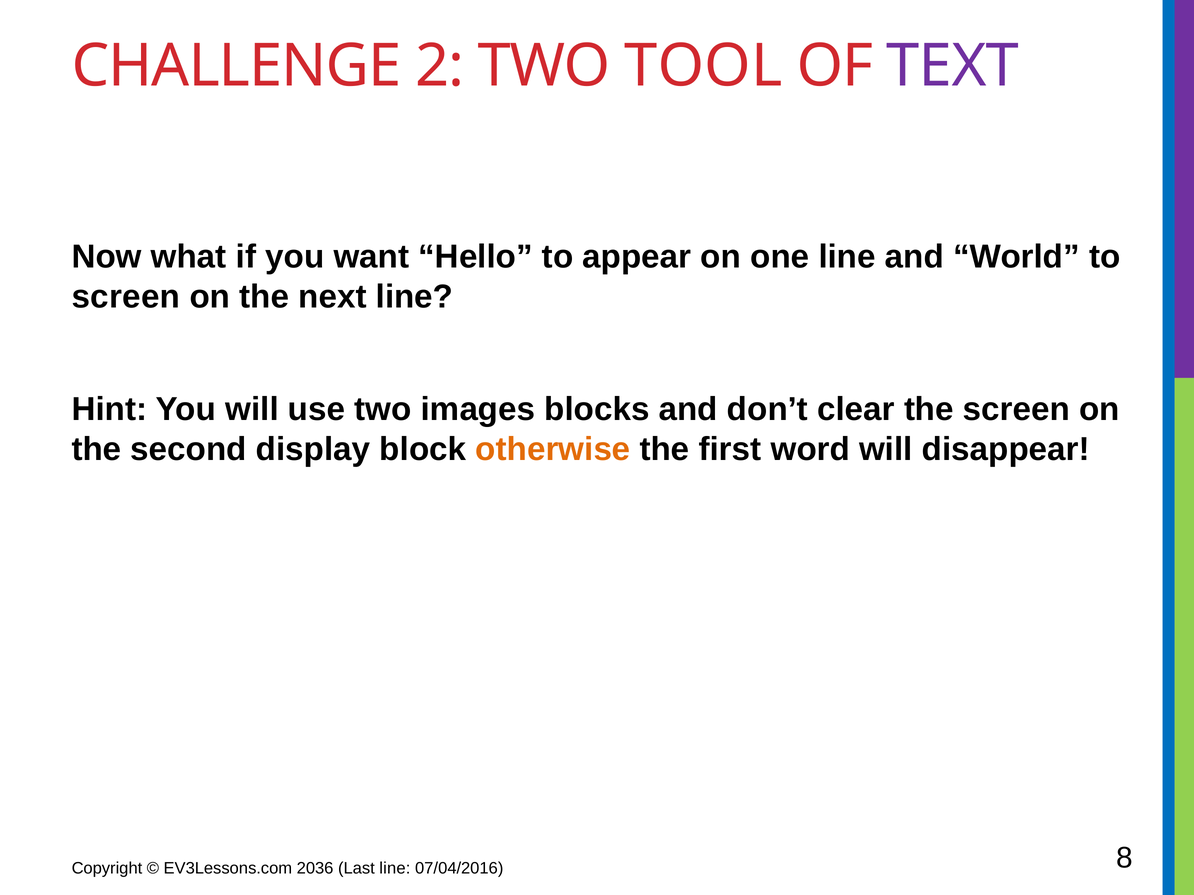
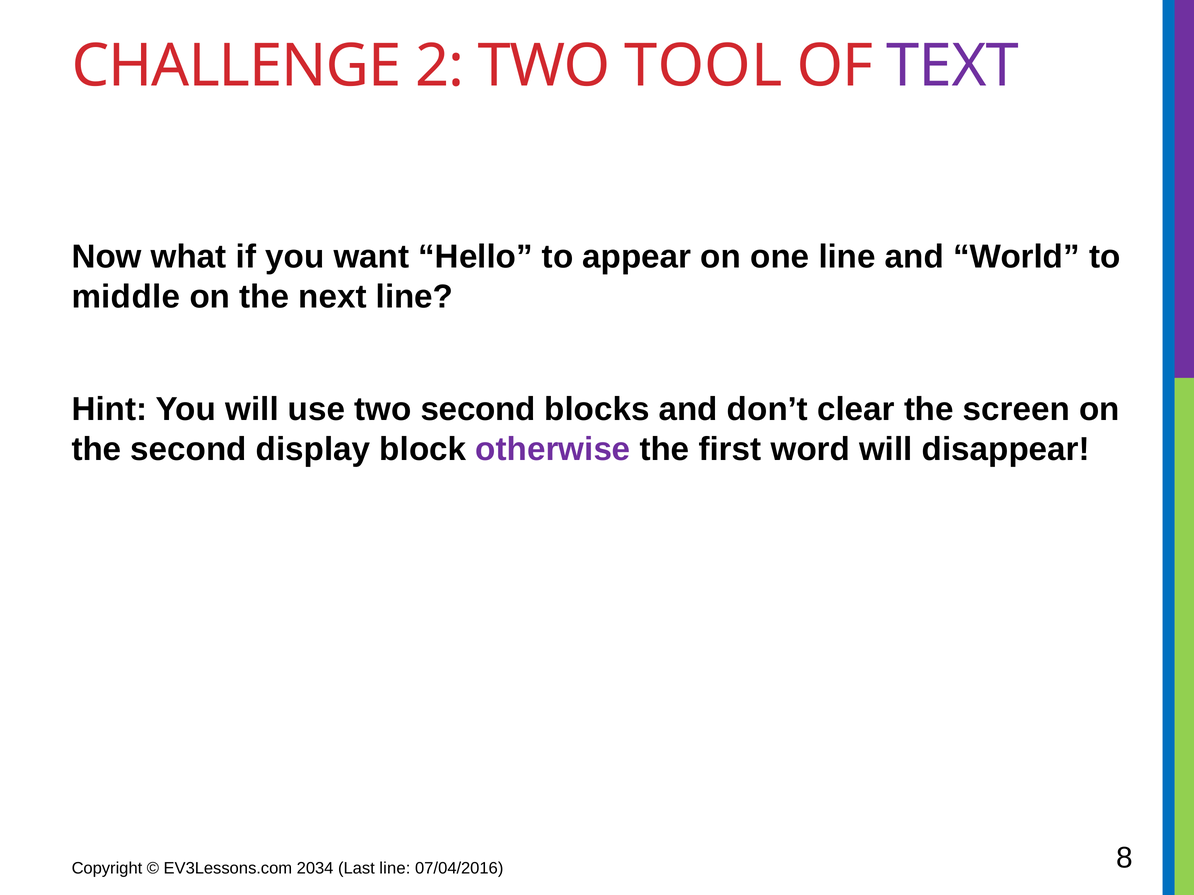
screen: screen -> middle (126, 297)
two images: images -> second (478, 410)
otherwise colour: orange -> purple (553, 449)
2036: 2036 -> 2034 (315, 869)
